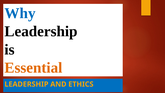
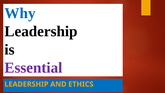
Essential colour: orange -> purple (33, 68)
